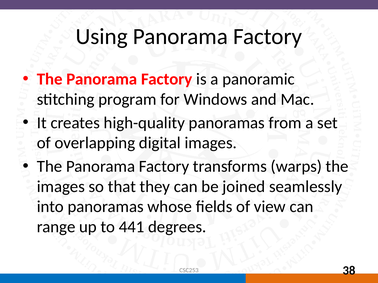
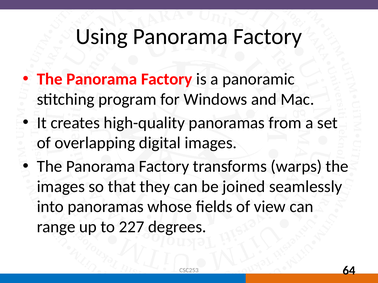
441: 441 -> 227 (132, 227)
38: 38 -> 64 (349, 271)
